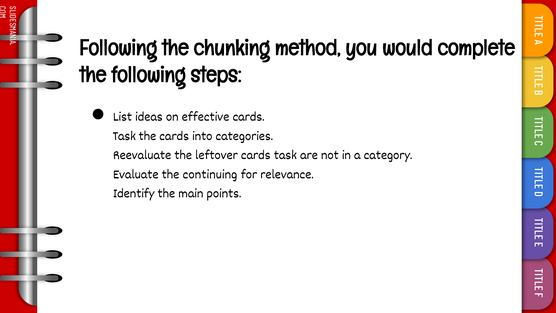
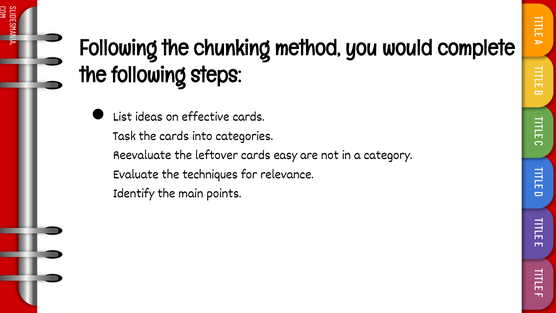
leftover cards task: task -> easy (285, 154)
continuing: continuing -> techniques (210, 174)
